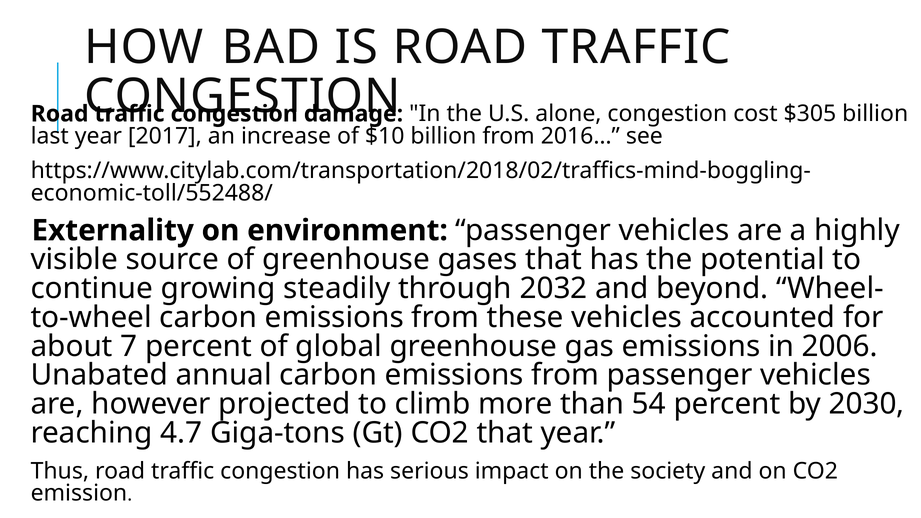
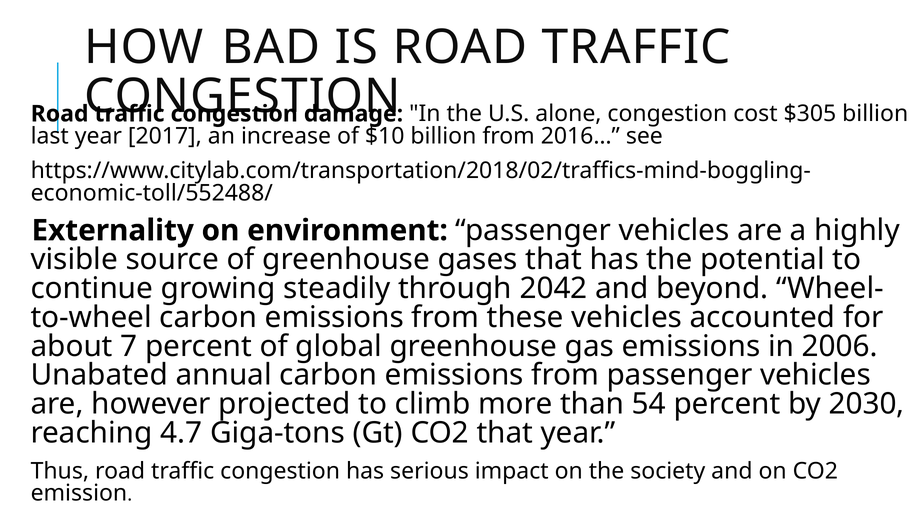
2032: 2032 -> 2042 (554, 288)
